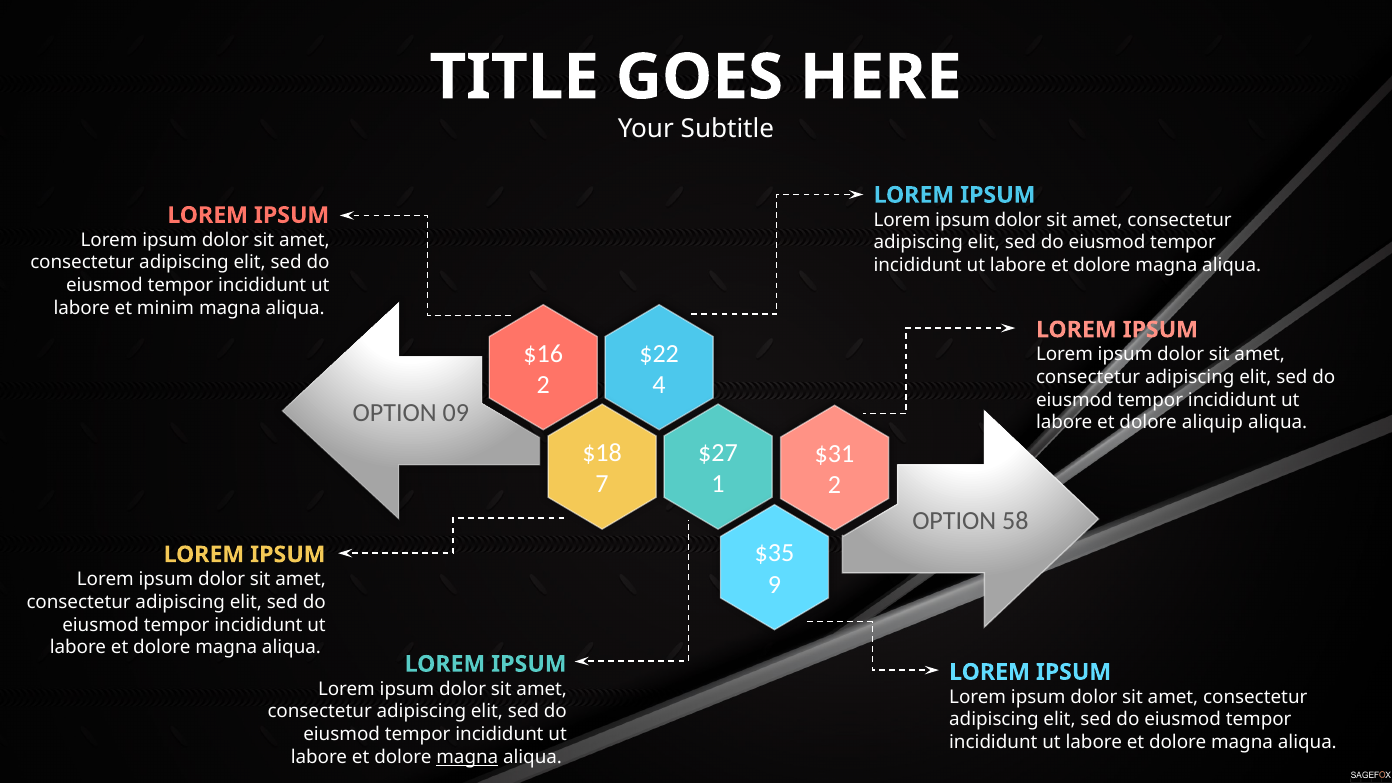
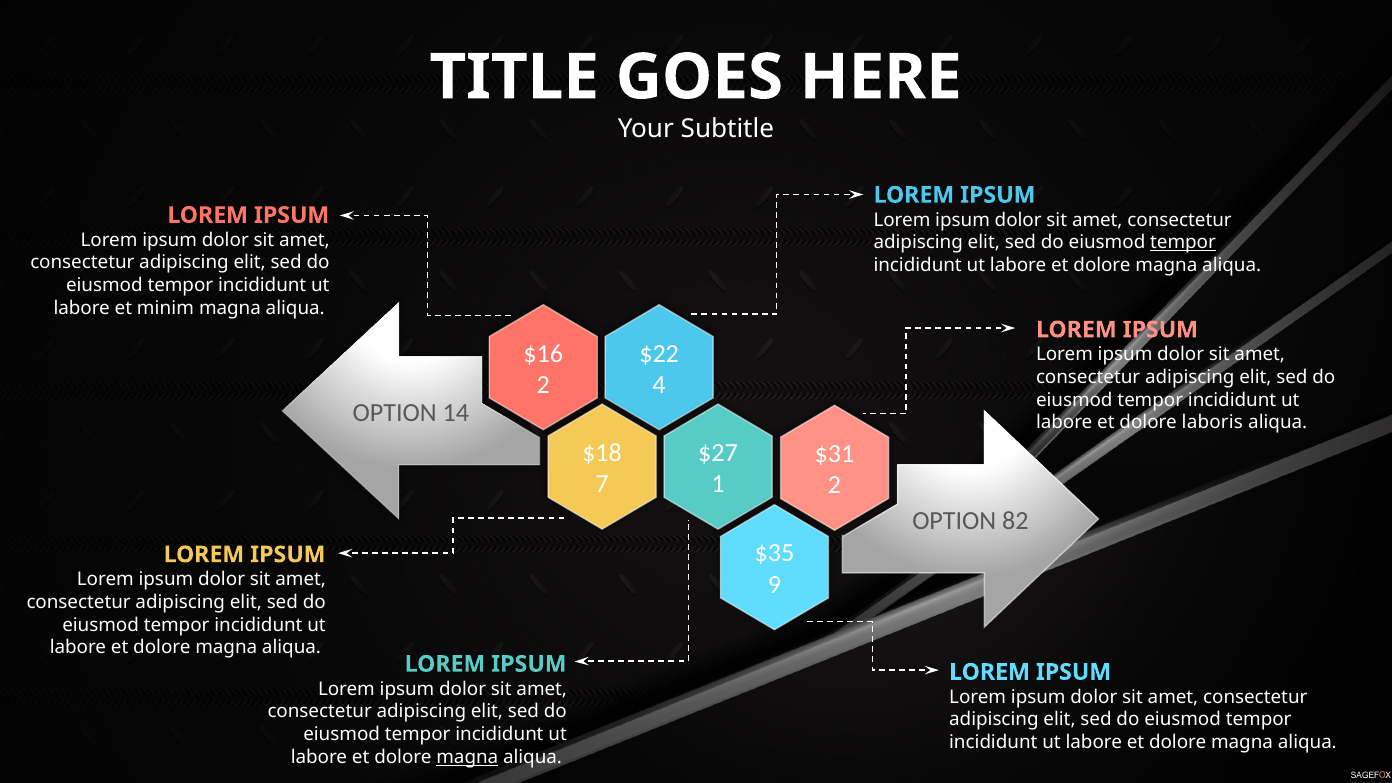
tempor underline: none -> present (1183, 243)
09: 09 -> 14 (456, 413)
aliquip: aliquip -> laboris (1212, 423)
58: 58 -> 82 (1015, 521)
